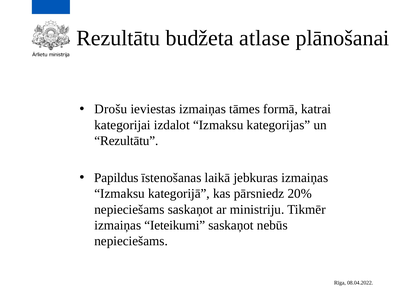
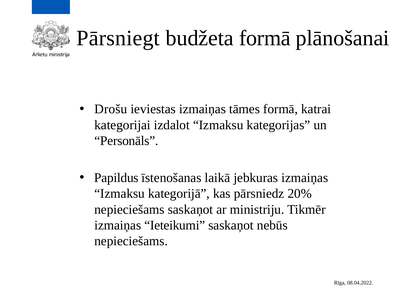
Rezultātu: Rezultātu -> Pārsniegt (118, 38)
budžeta atlase: atlase -> formā (265, 38)
Rezultātu: Rezultātu -> Personāls (126, 140)
